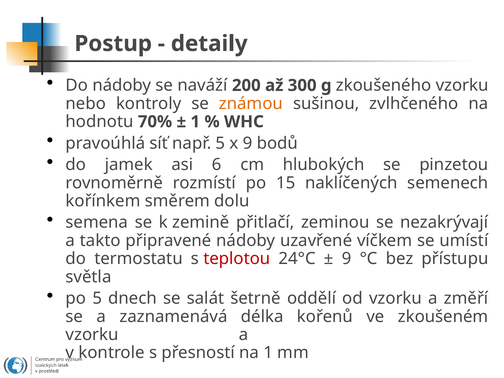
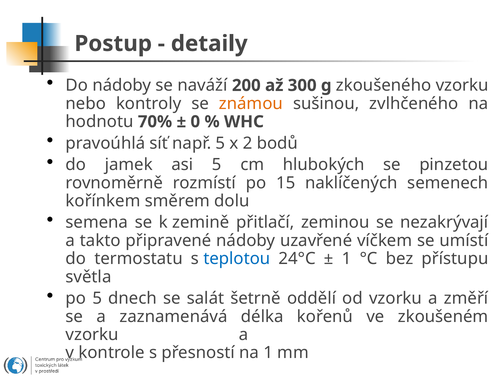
1: 1 -> 0 (195, 122)
x 9: 9 -> 2 (248, 143)
asi 6: 6 -> 5 (217, 165)
teplotou colour: red -> blue (237, 259)
9: 9 -> 1 (347, 259)
